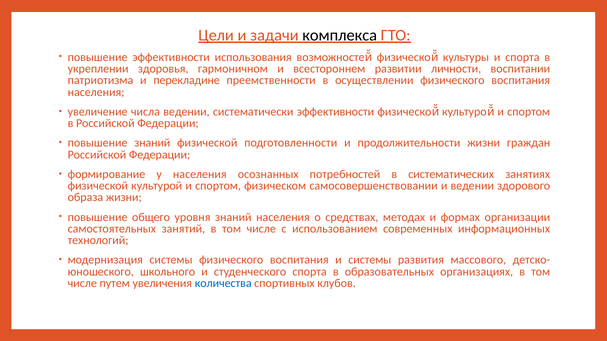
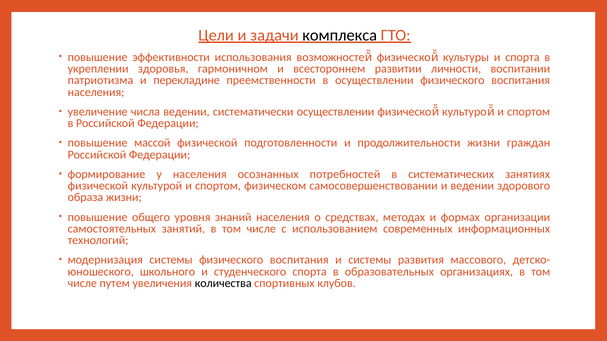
систематически эффективности: эффективности -> осуществлении (336, 112)
повышение знаний: знаний -> массой (152, 143)
количества colour: blue -> black (223, 284)
